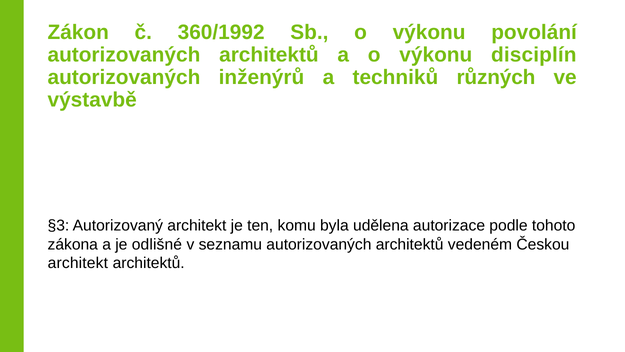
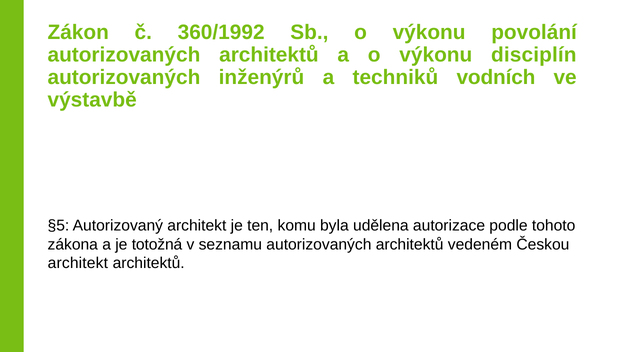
různých: různých -> vodních (496, 77)
§3: §3 -> §5 (58, 225)
odlišné: odlišné -> totožná (157, 244)
